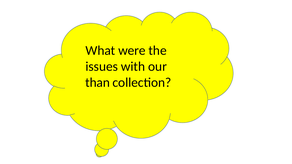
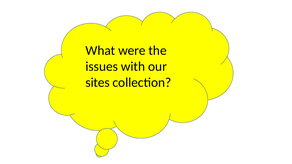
than: than -> sites (98, 83)
